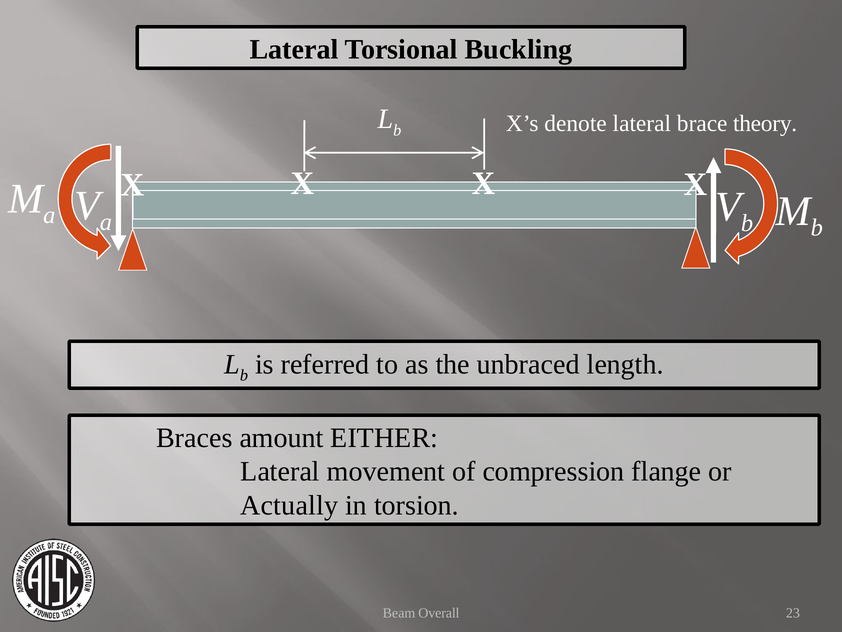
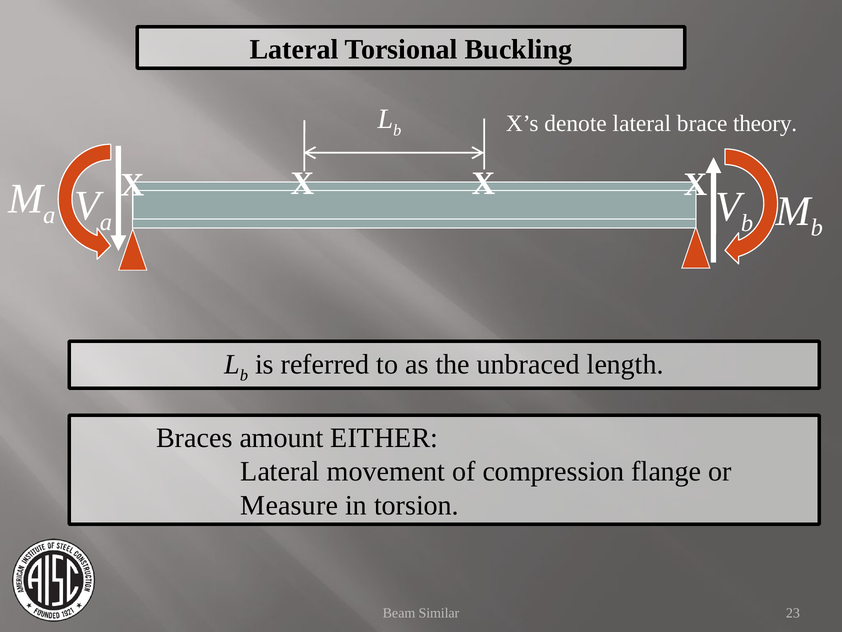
Actually: Actually -> Measure (289, 505)
Overall: Overall -> Similar (439, 613)
